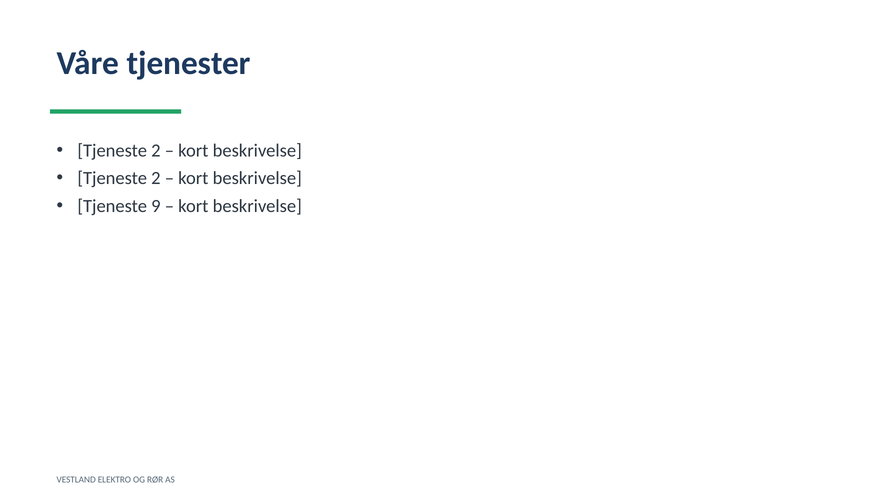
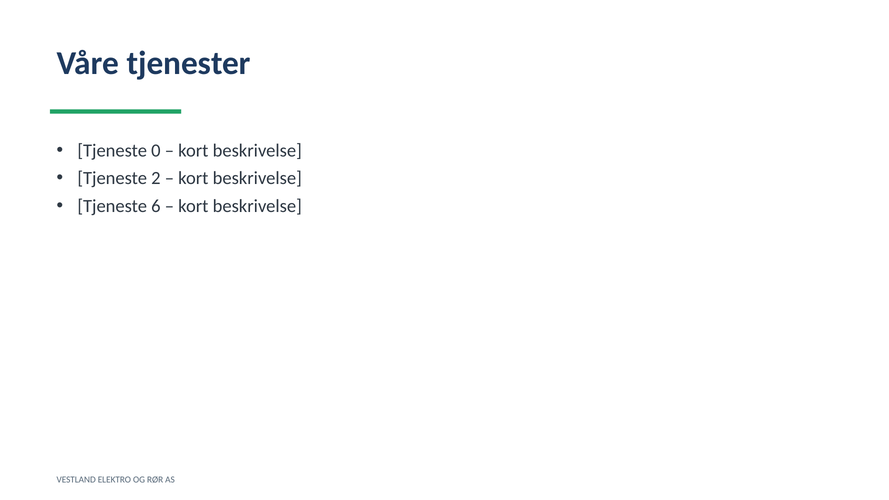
2: 2 -> 0 (156, 151)
9: 9 -> 6 (156, 206)
